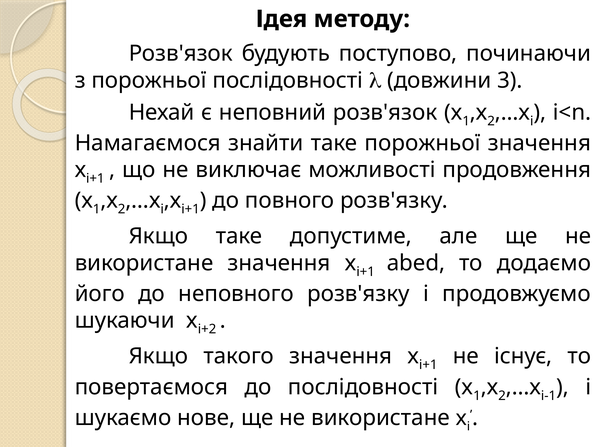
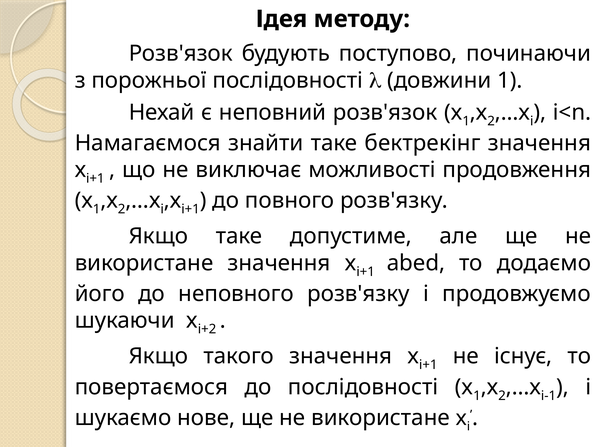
довжини 3: 3 -> 1 (510, 81)
таке порожньої: порожньої -> бектрекінг (423, 143)
